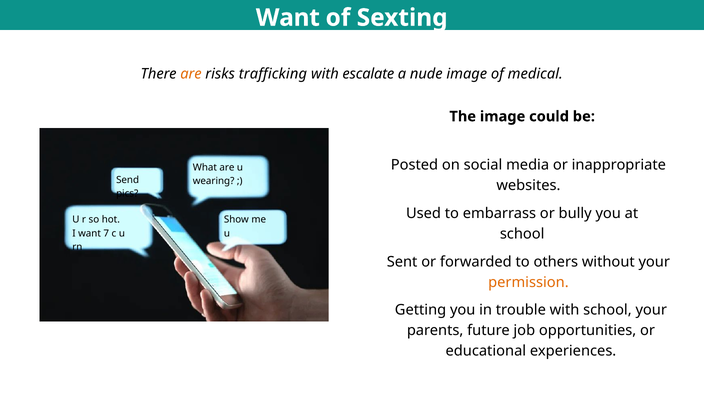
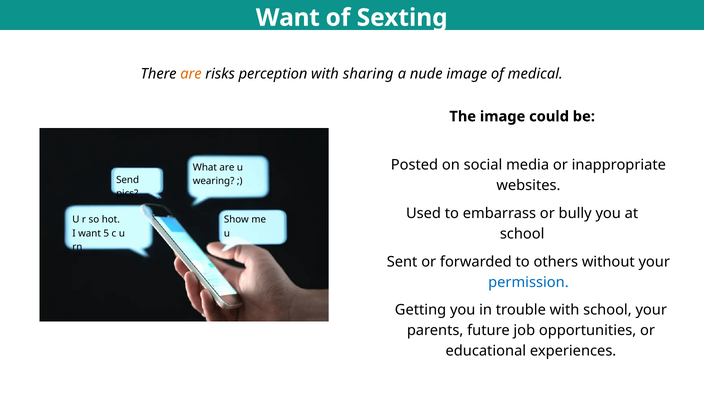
trafficking: trafficking -> perception (273, 74)
escalate: escalate -> sharing (368, 74)
7: 7 -> 5 (106, 233)
permission colour: orange -> blue (528, 282)
